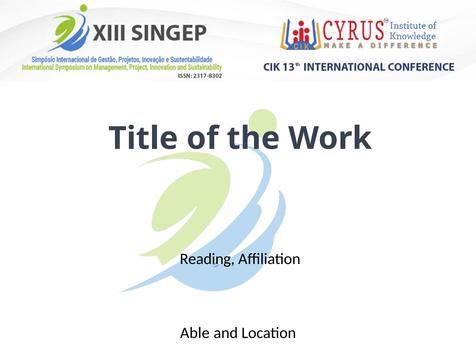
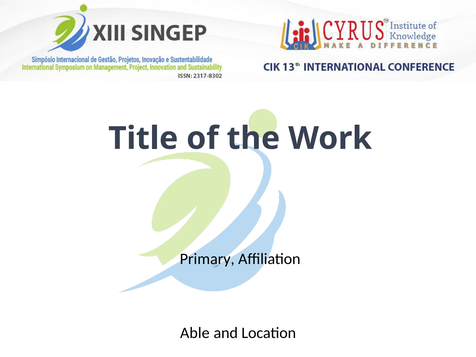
Reading: Reading -> Primary (207, 259)
